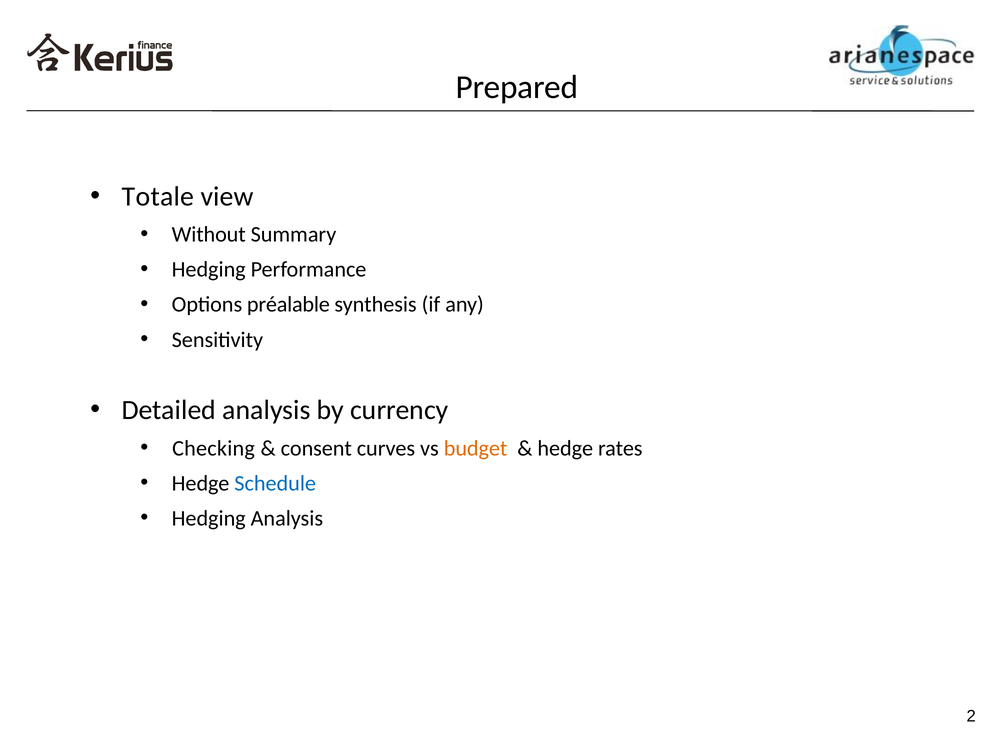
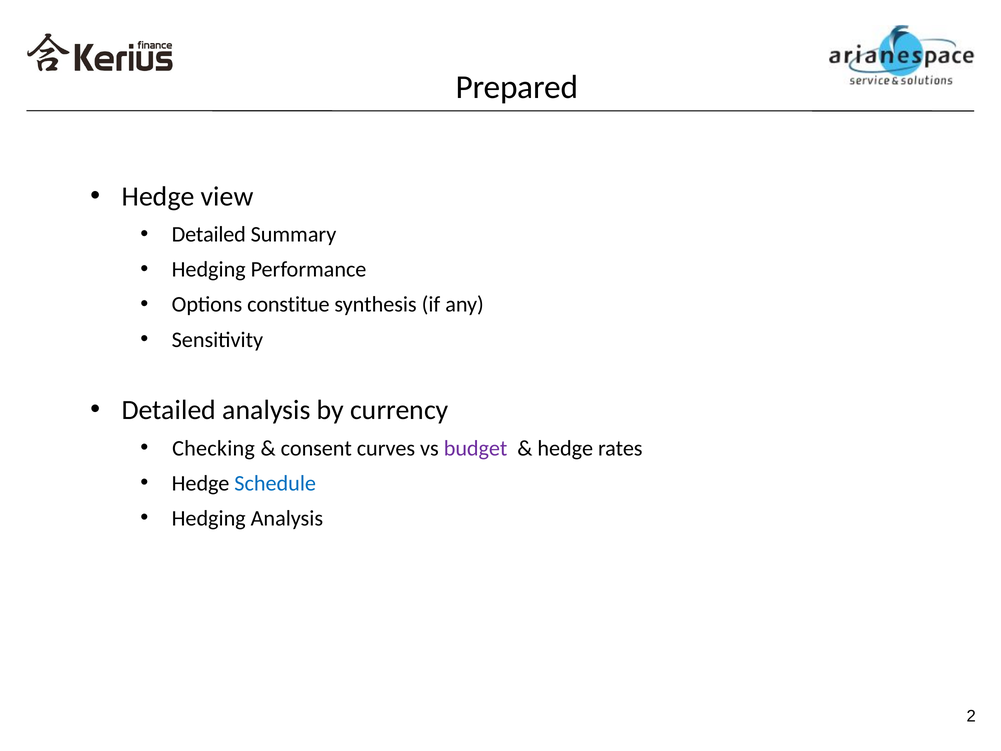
Totale: Totale -> Hedge (158, 196)
Without: Without -> Detailed (209, 234)
préalable: préalable -> constitue (288, 305)
budget colour: orange -> purple (476, 448)
